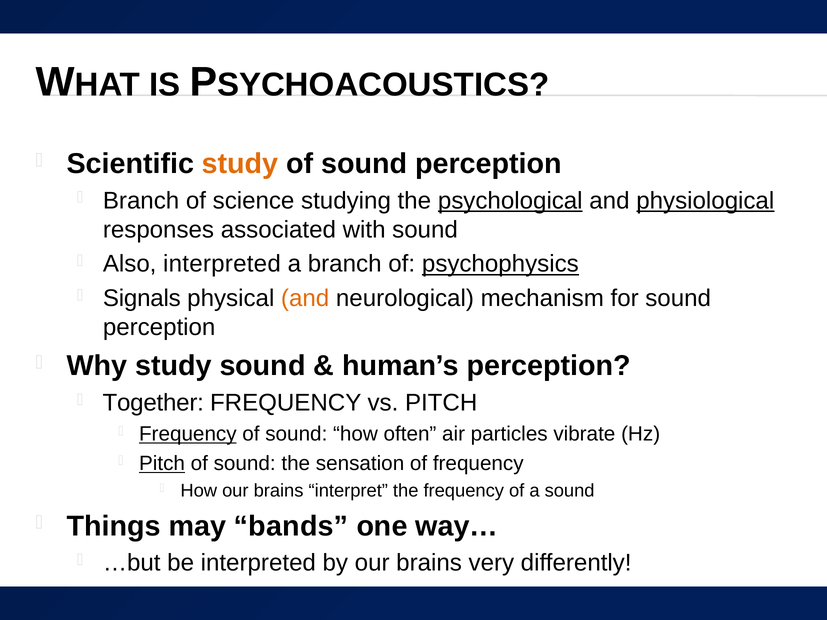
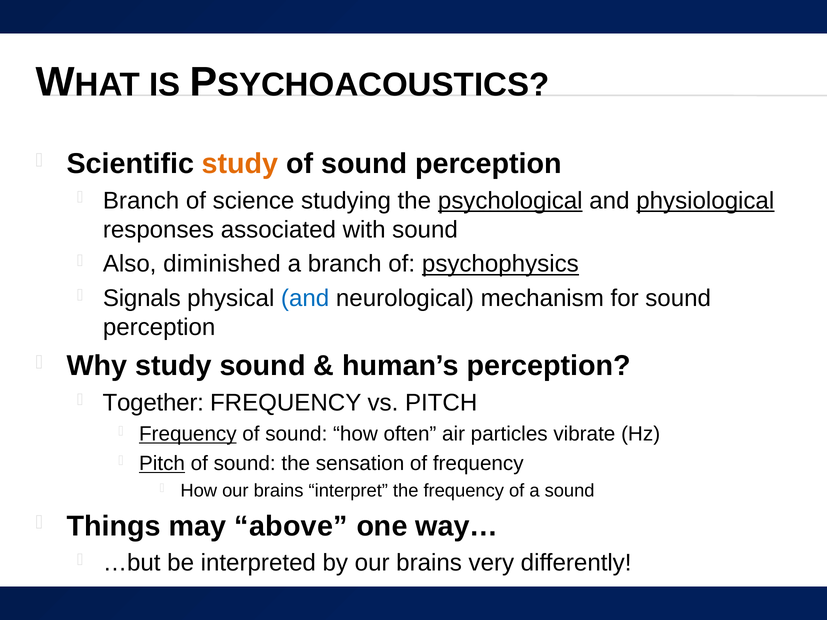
Also interpreted: interpreted -> diminished (222, 264)
and colour: orange -> blue (305, 299)
bands: bands -> above (291, 526)
